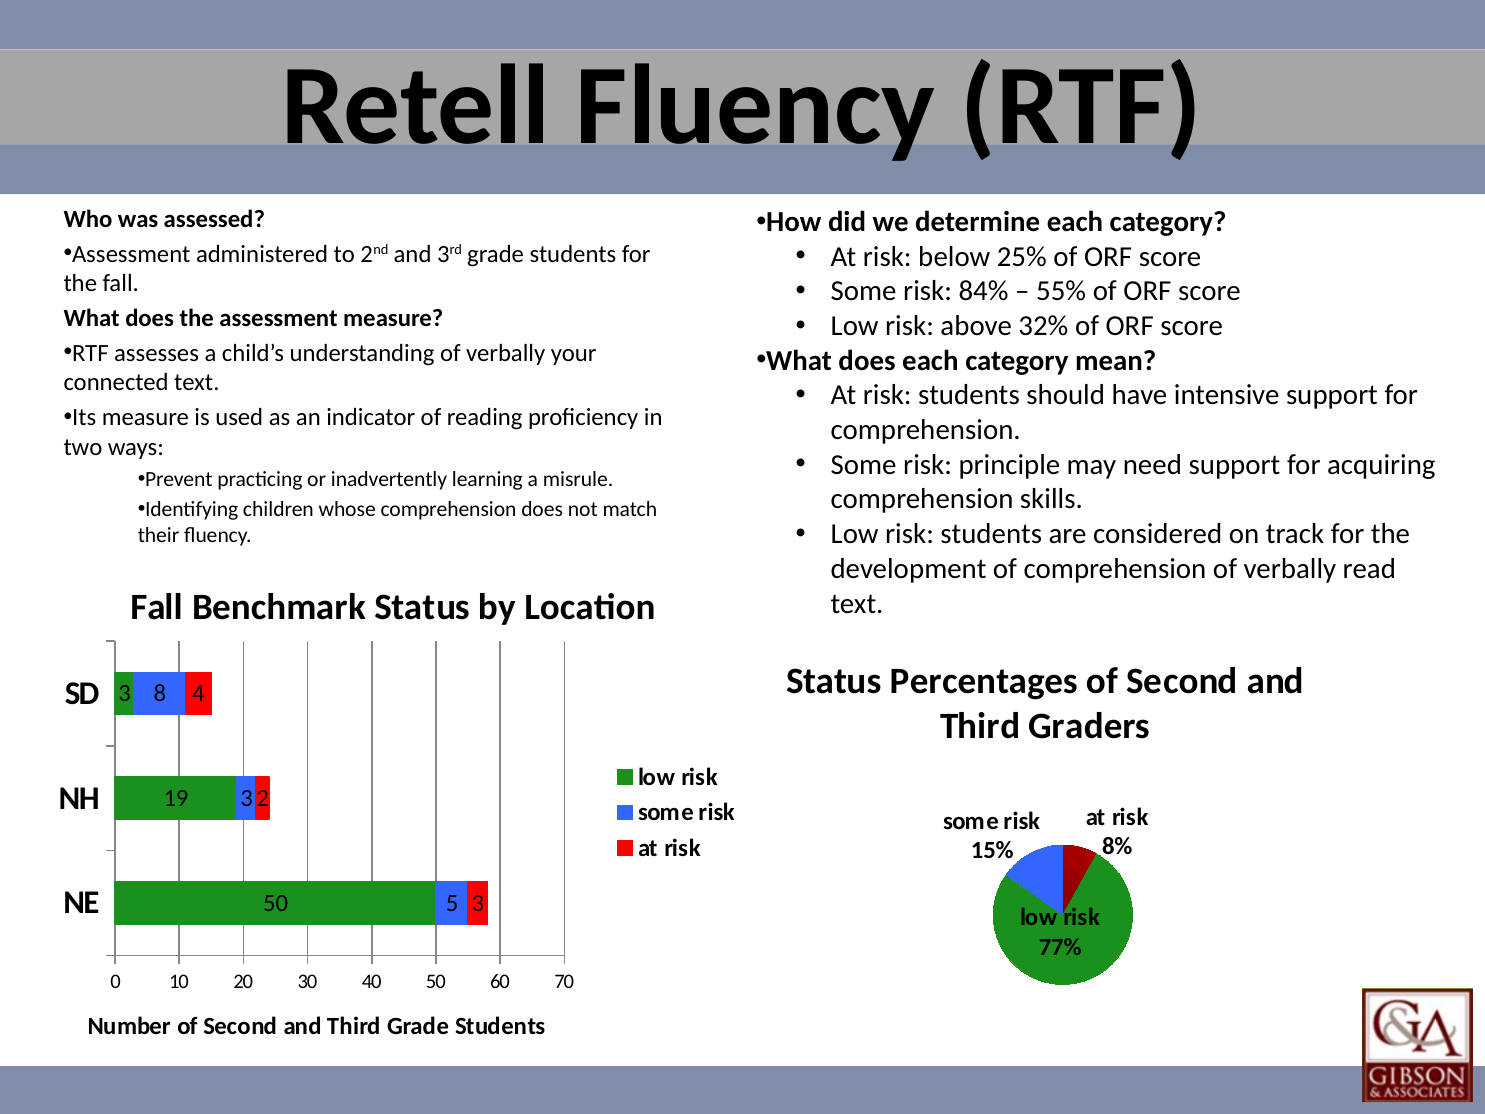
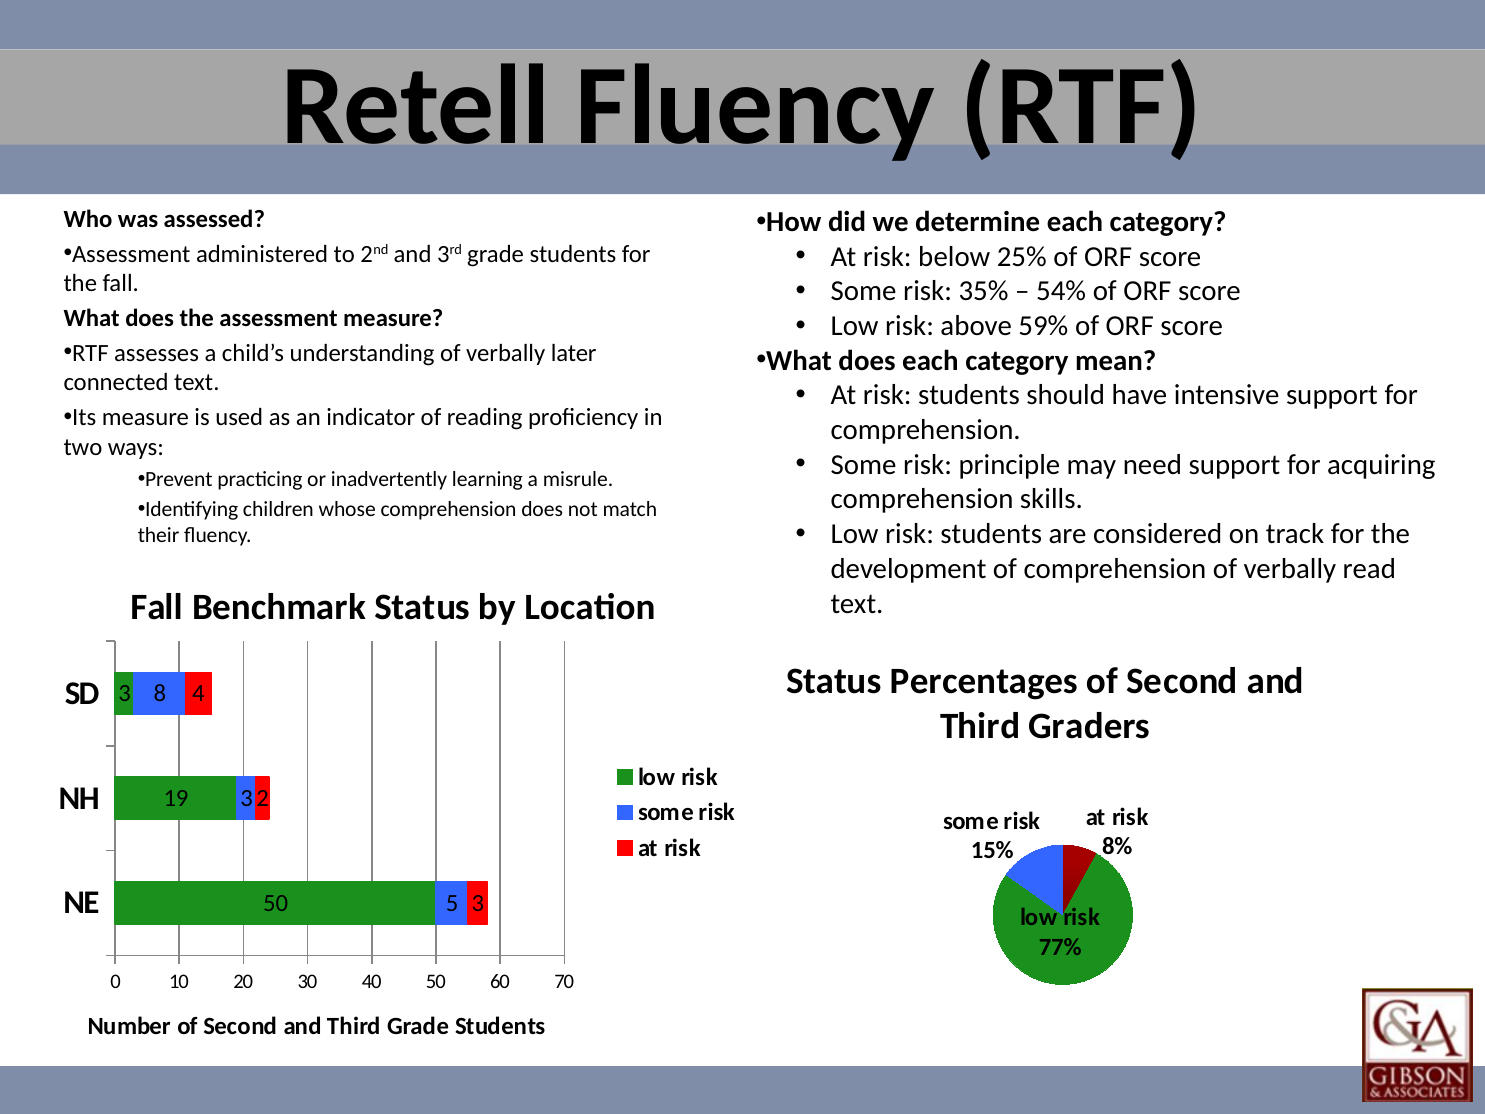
84%: 84% -> 35% (984, 291)
55%: 55% -> 54% (1061, 291)
32%: 32% -> 59% (1043, 326)
your: your -> later (574, 353)
